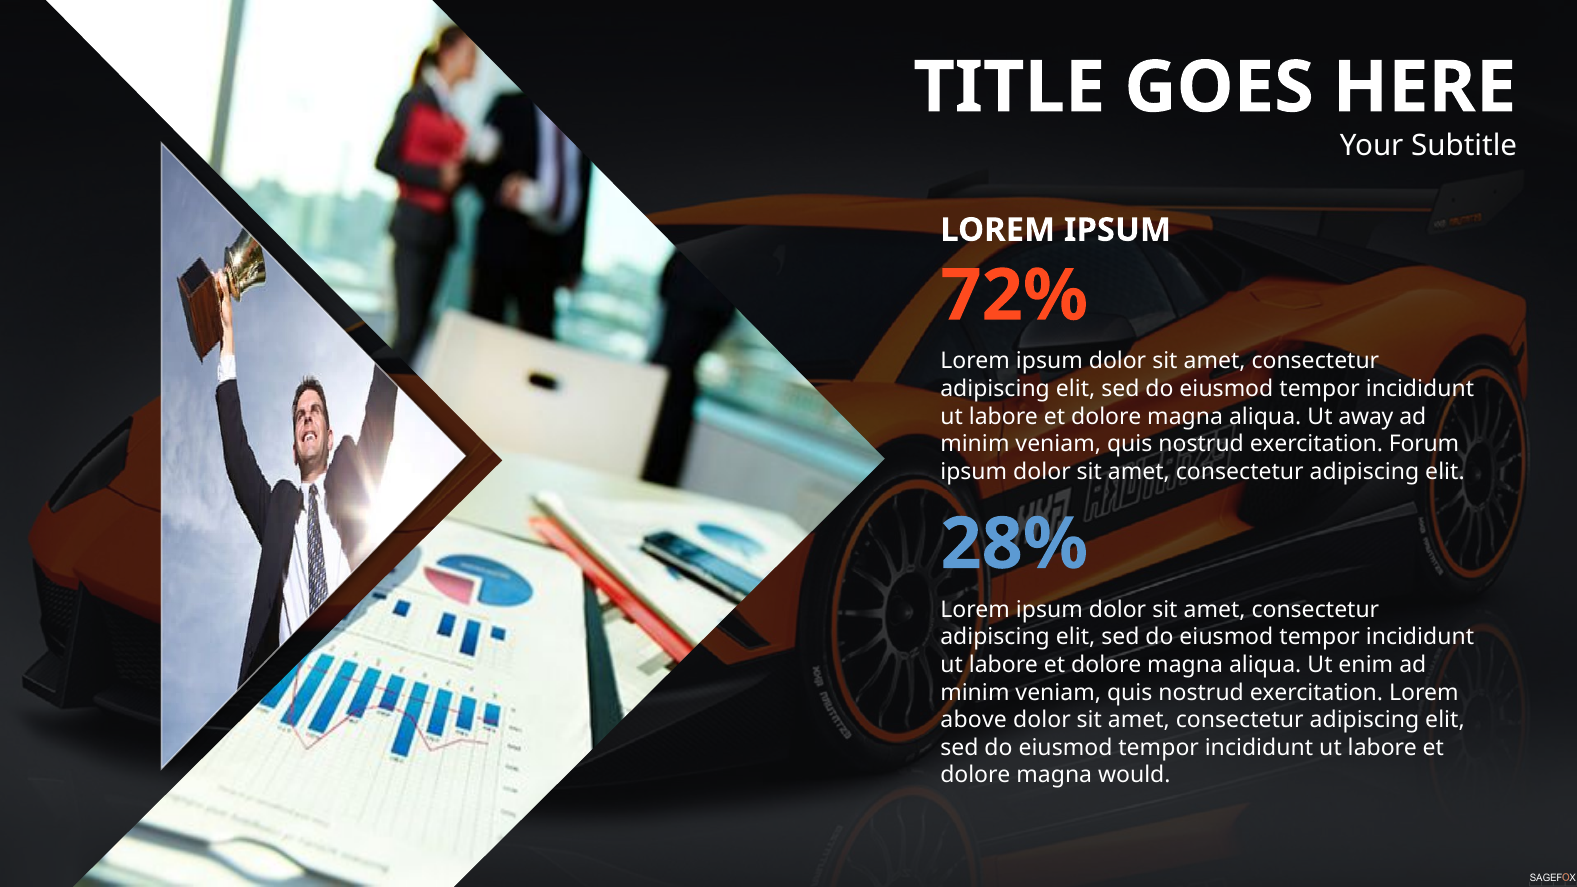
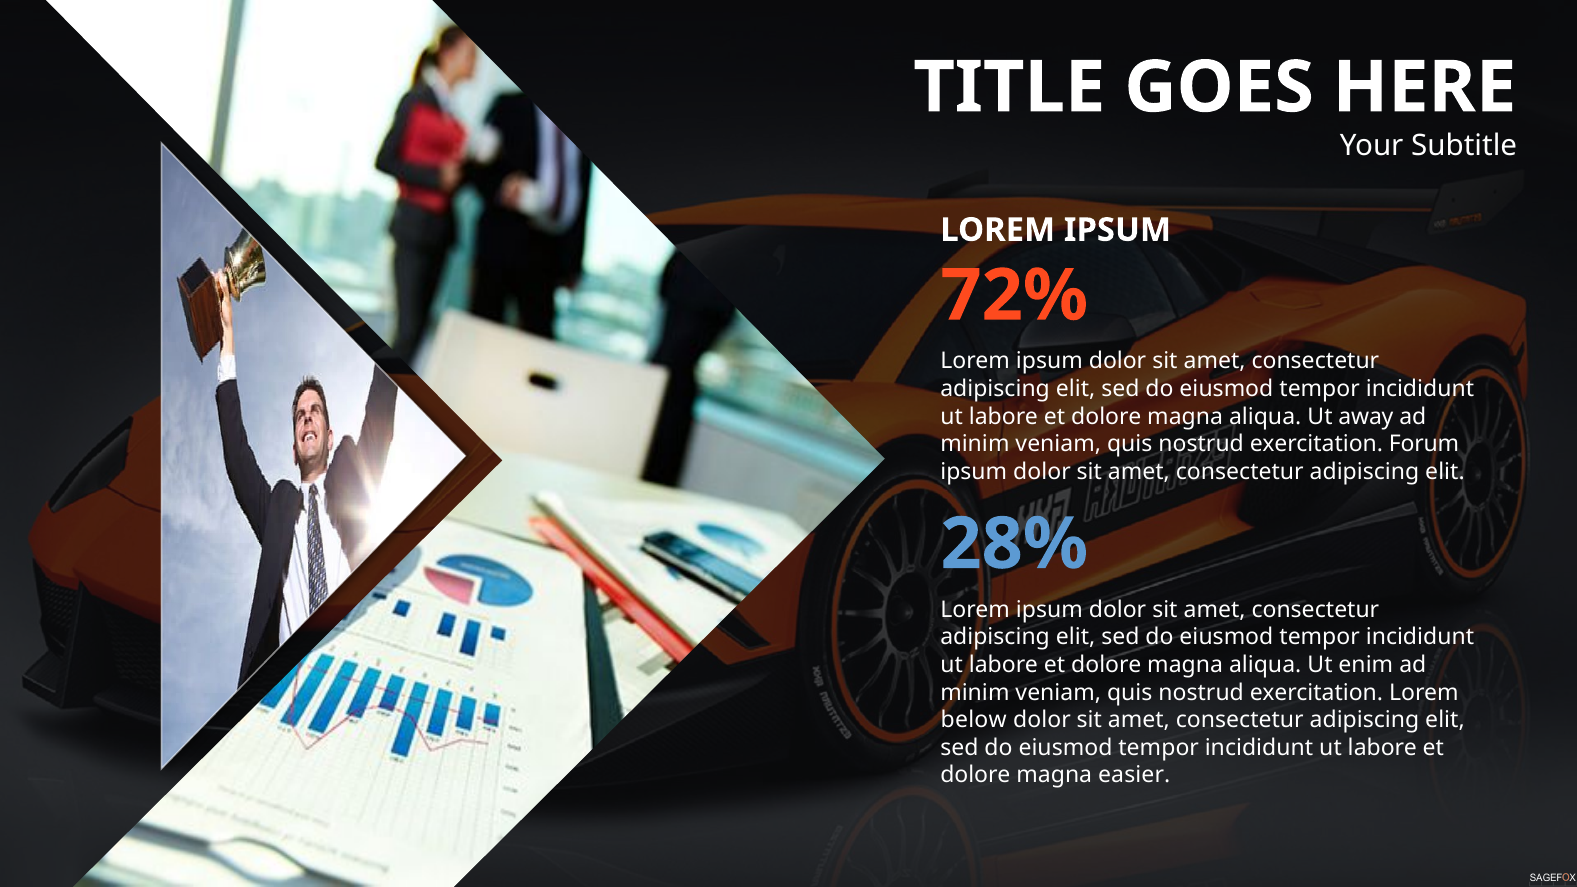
above: above -> below (974, 720)
would: would -> easier (1134, 775)
